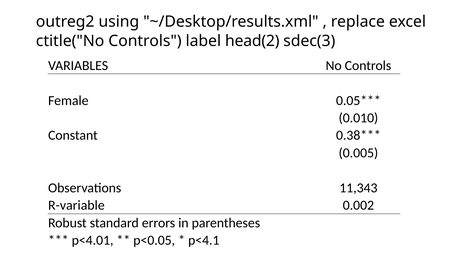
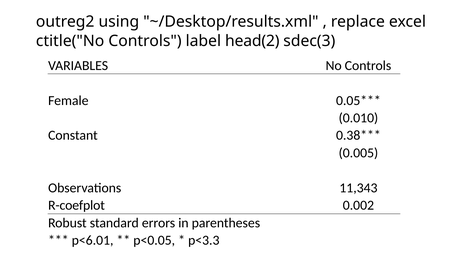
R-variable: R-variable -> R-coefplot (76, 205)
p<4.01: p<4.01 -> p<6.01 (93, 240)
p<4.1: p<4.1 -> p<3.3 (204, 240)
